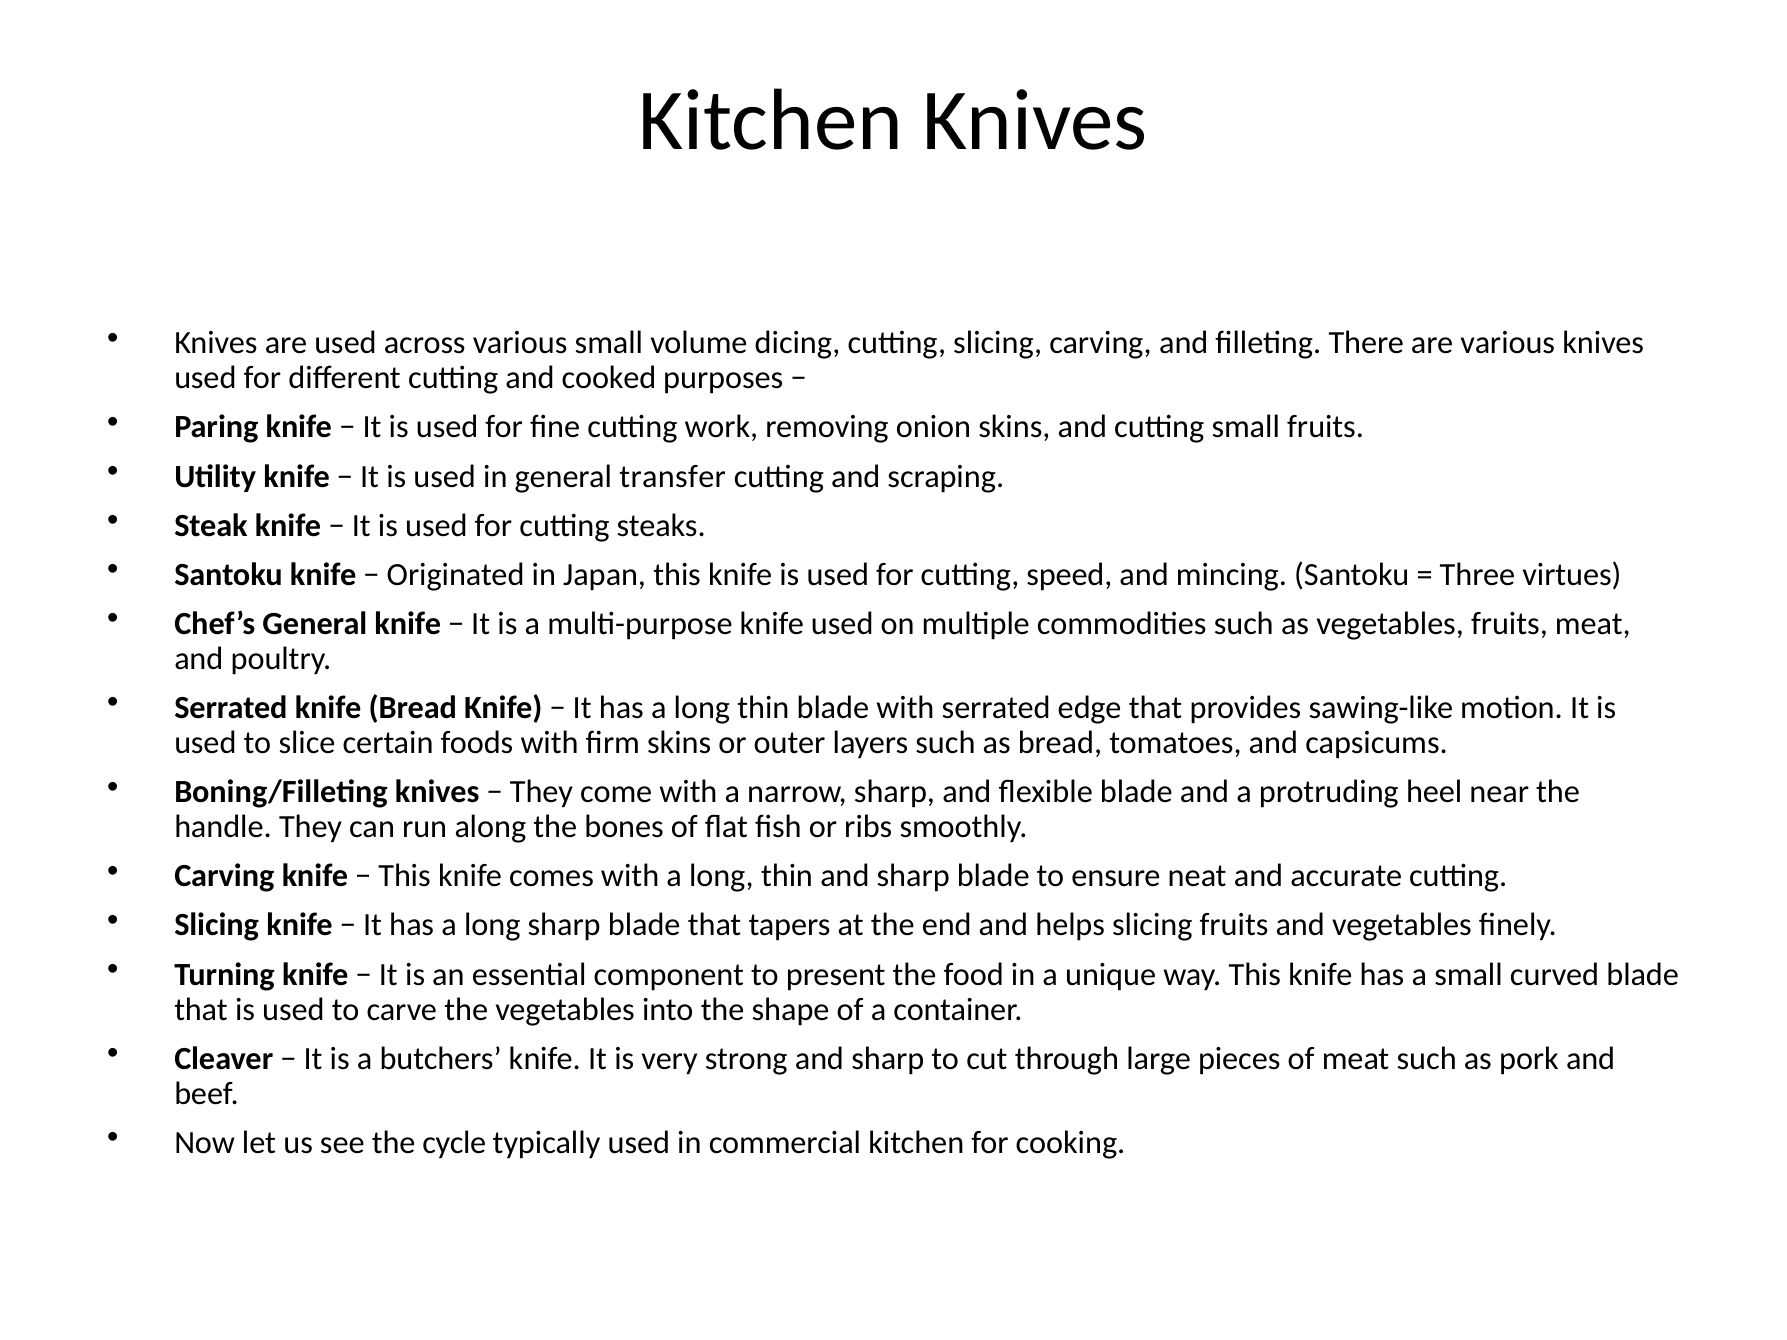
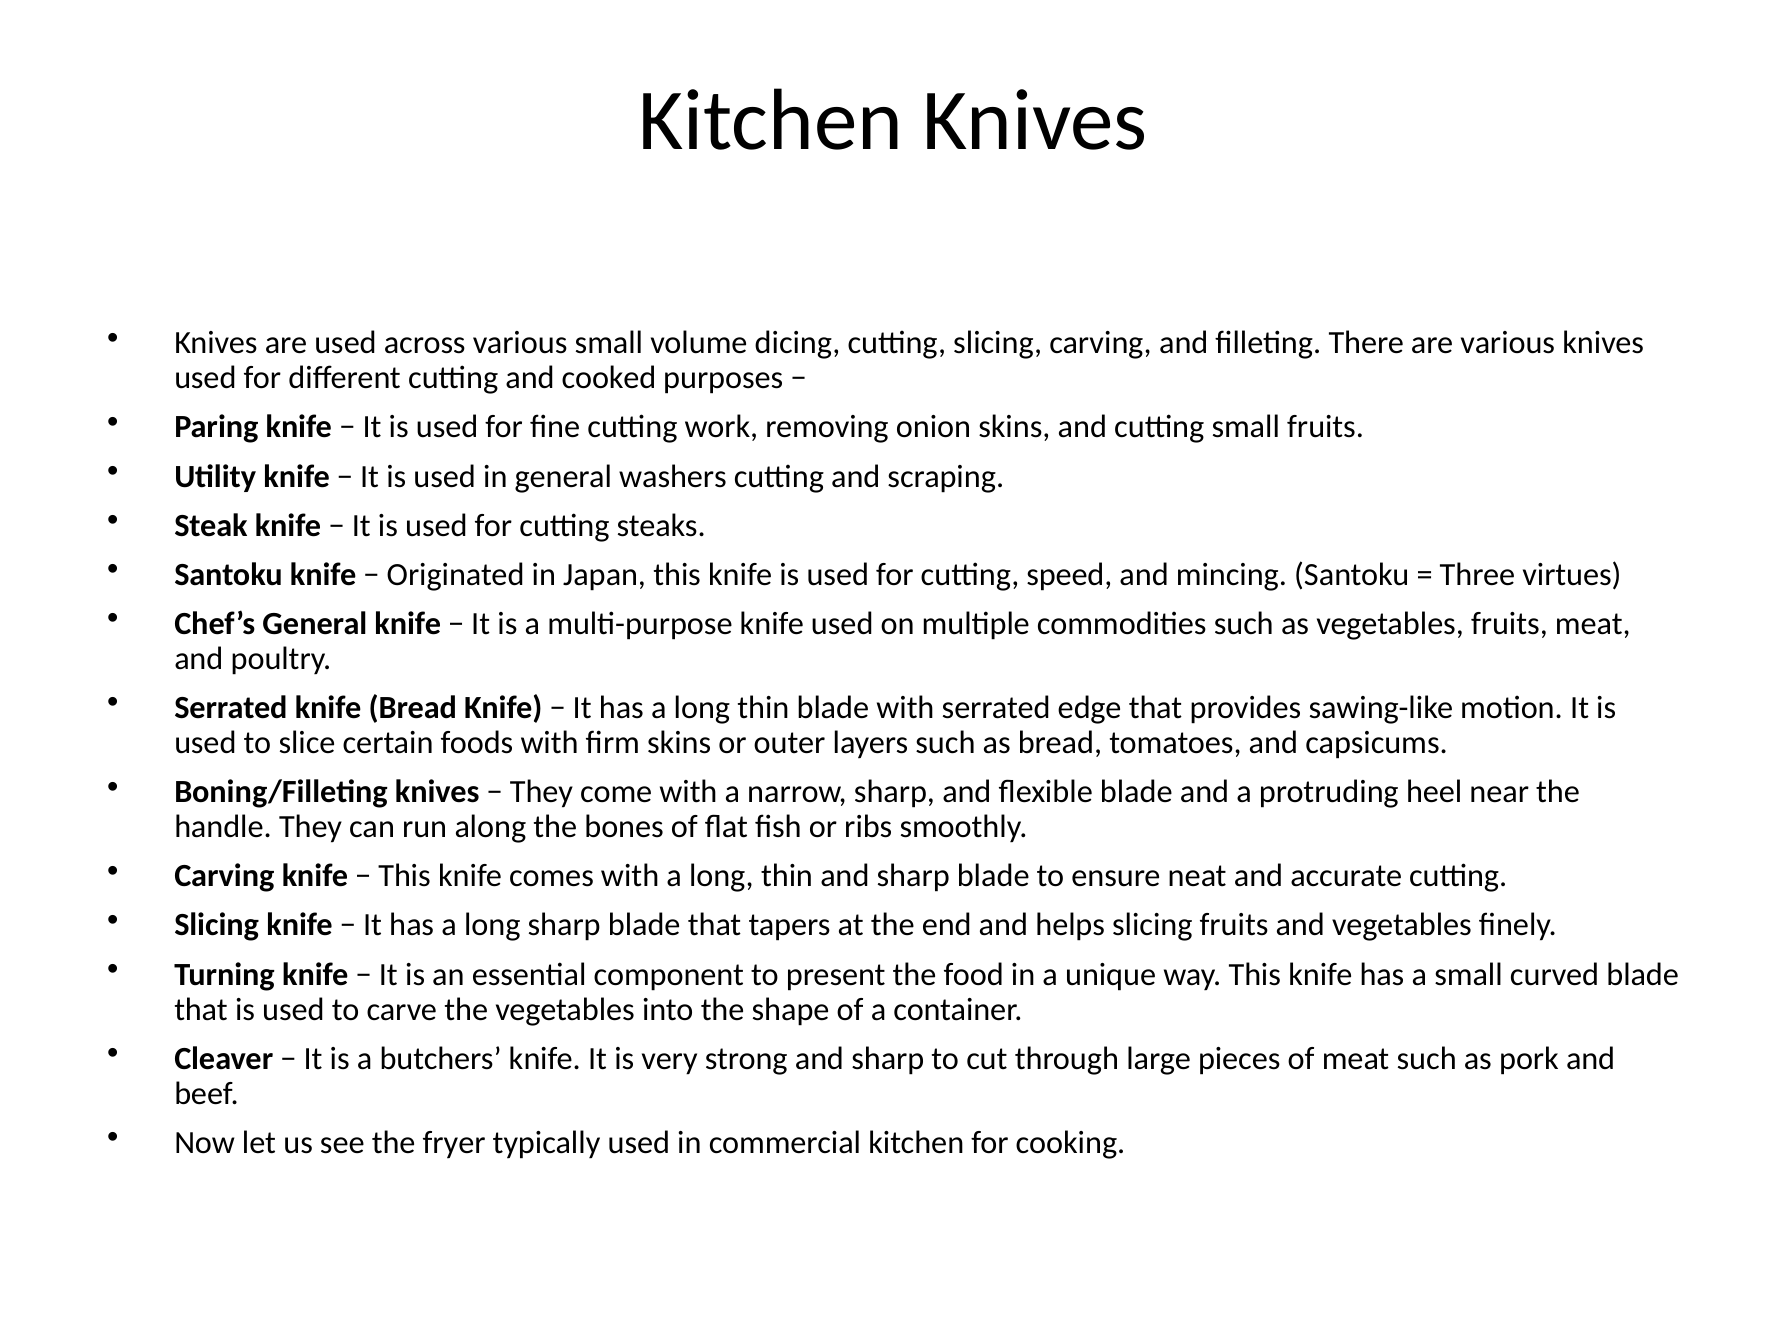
transfer: transfer -> washers (673, 477)
cycle: cycle -> fryer (454, 1143)
